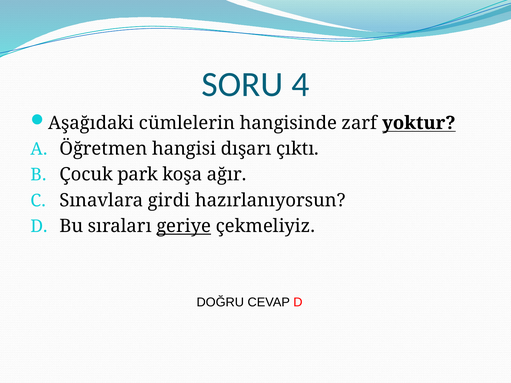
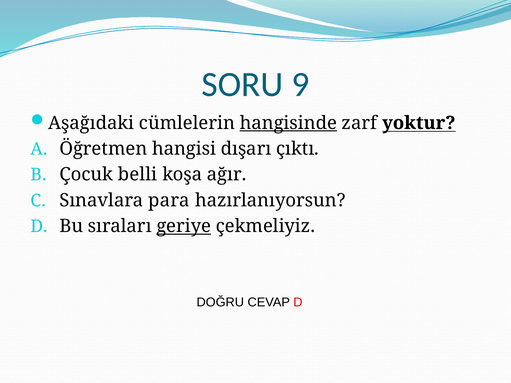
4: 4 -> 9 (300, 84)
hangisinde underline: none -> present (288, 123)
park: park -> belli (138, 175)
girdi: girdi -> para (169, 200)
